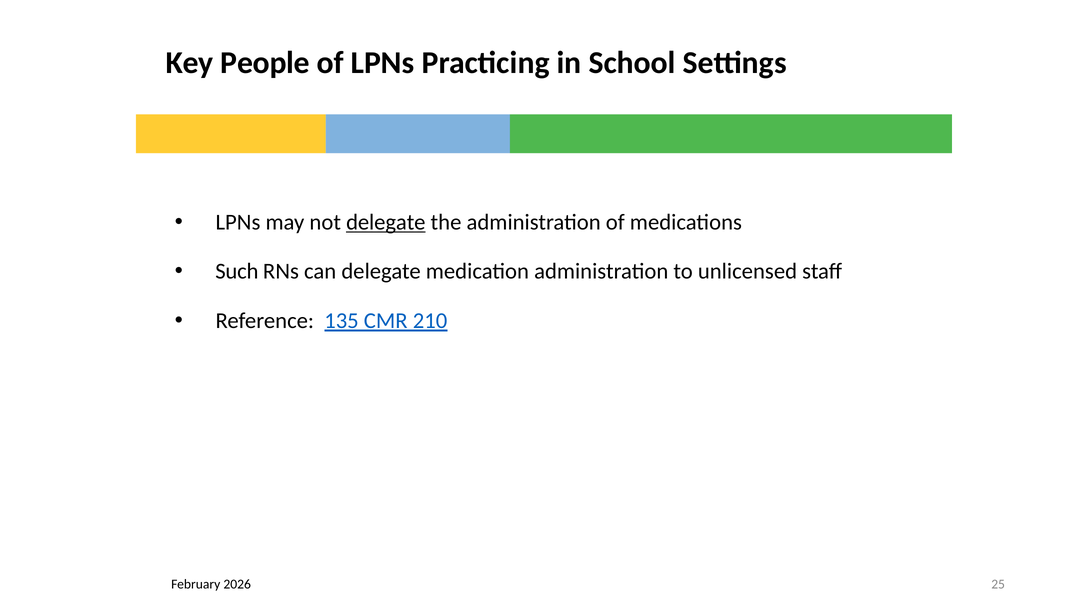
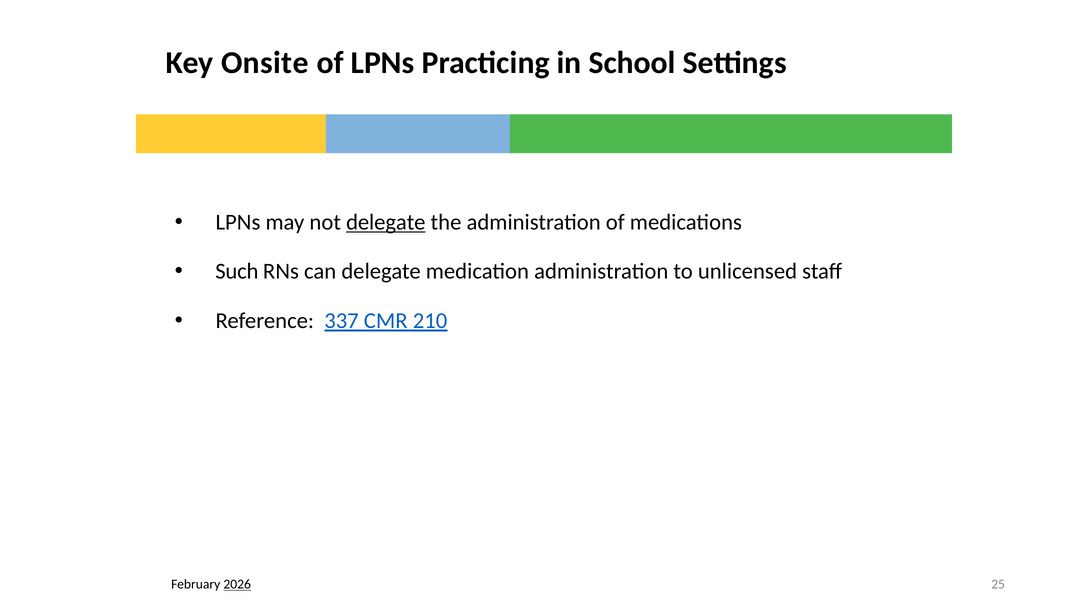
People: People -> Onsite (265, 63)
135: 135 -> 337 (341, 321)
2026 underline: none -> present (237, 584)
